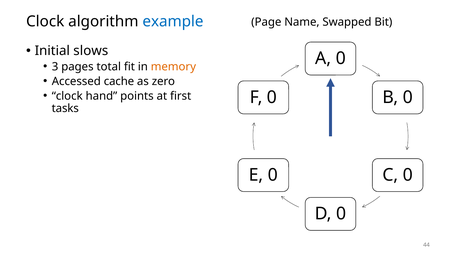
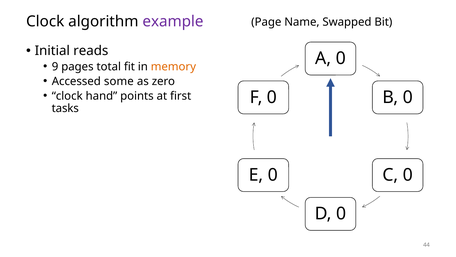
example colour: blue -> purple (173, 21)
slows: slows -> reads (91, 51)
3: 3 -> 9 (55, 66)
cache: cache -> some (119, 81)
